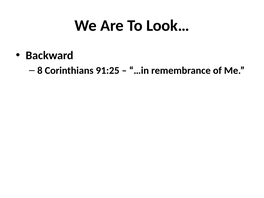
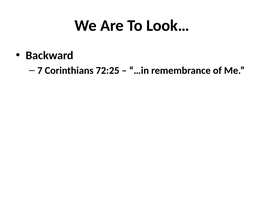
8: 8 -> 7 (40, 71)
91:25: 91:25 -> 72:25 (108, 71)
